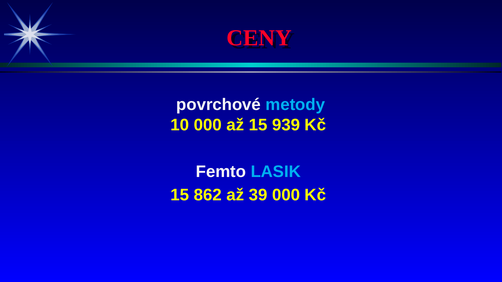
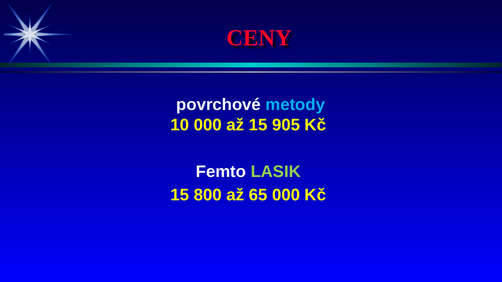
939: 939 -> 905 (286, 125)
LASIK colour: light blue -> light green (276, 172)
862: 862 -> 800 (208, 195)
39: 39 -> 65 (258, 195)
